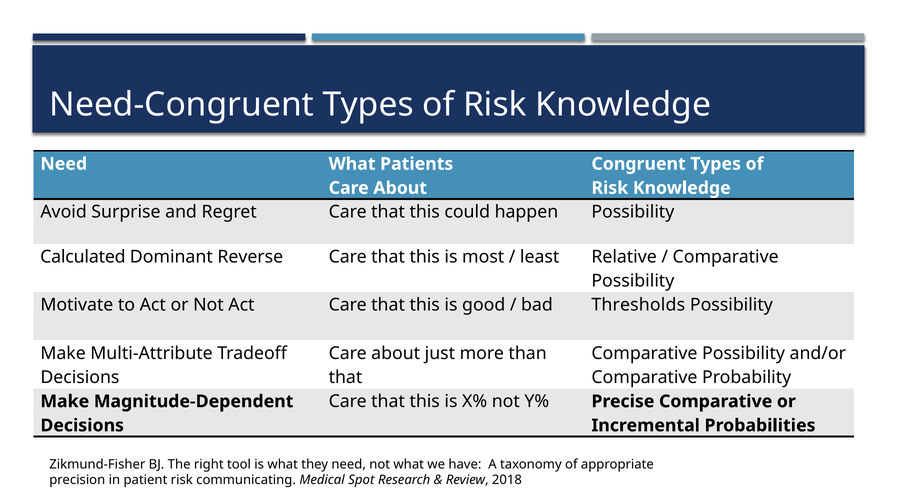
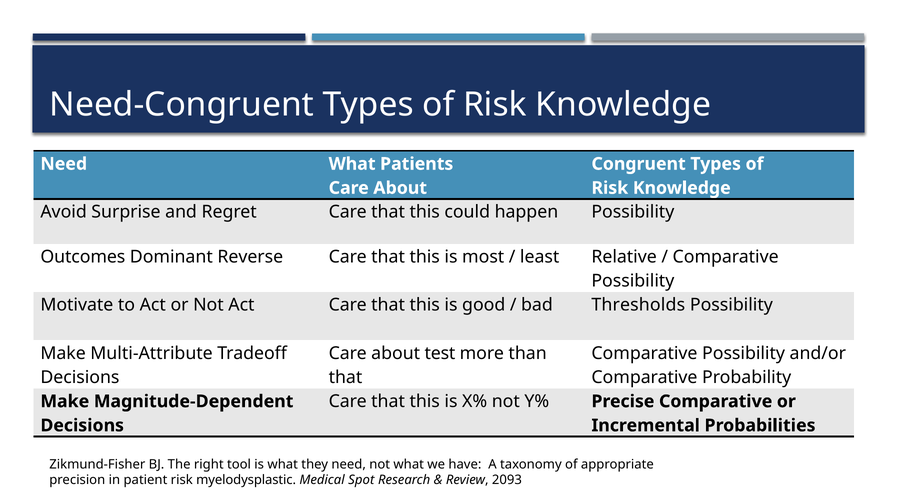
Calculated: Calculated -> Outcomes (83, 257)
just: just -> test (440, 354)
communicating: communicating -> myelodysplastic (246, 481)
2018: 2018 -> 2093 (507, 481)
